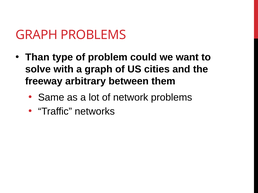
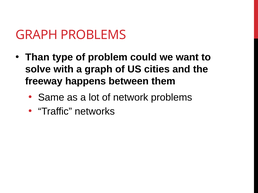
arbitrary: arbitrary -> happens (86, 81)
